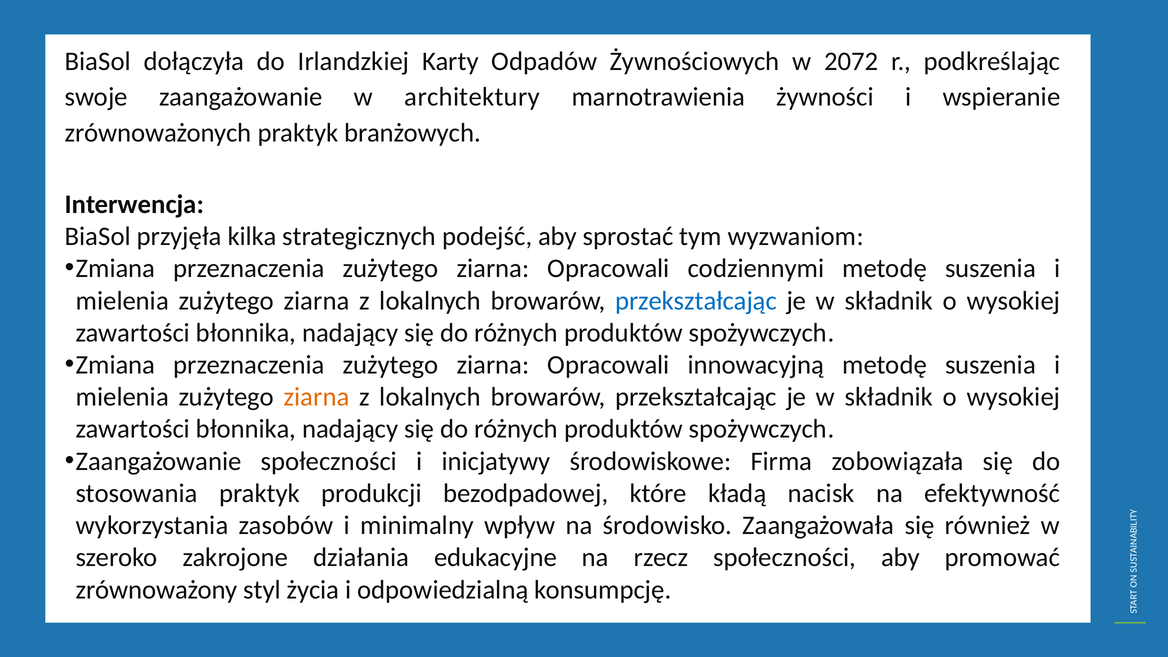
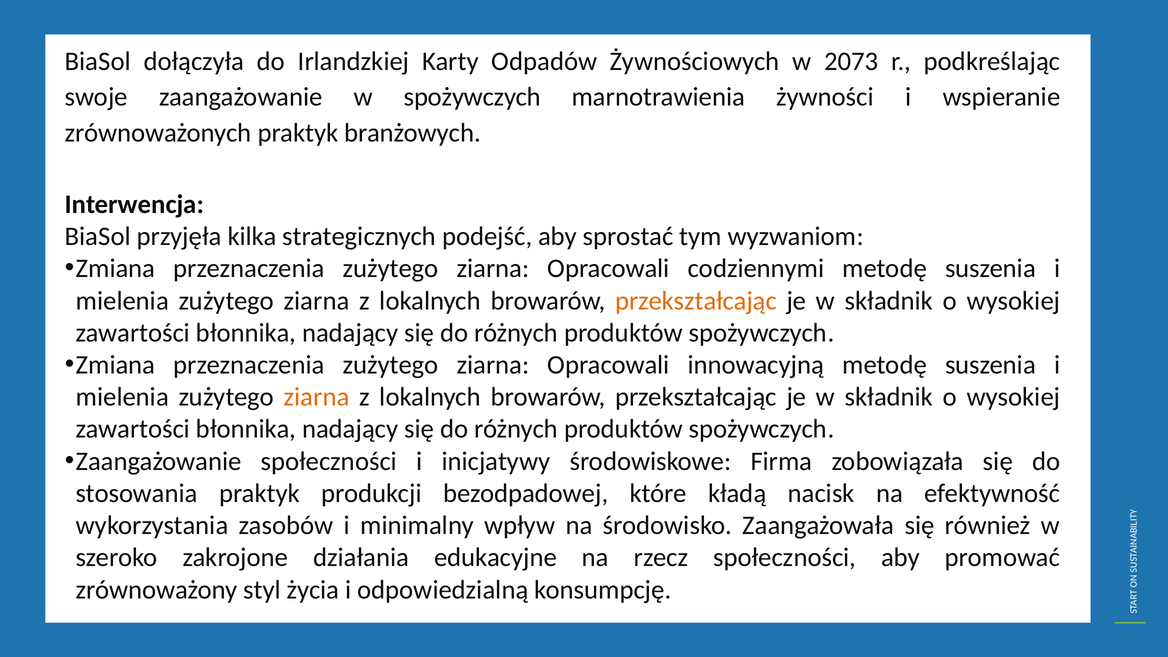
2072: 2072 -> 2073 (851, 61)
w architektury: architektury -> spożywczych (472, 97)
przekształcając colour: blue -> orange (696, 301)
